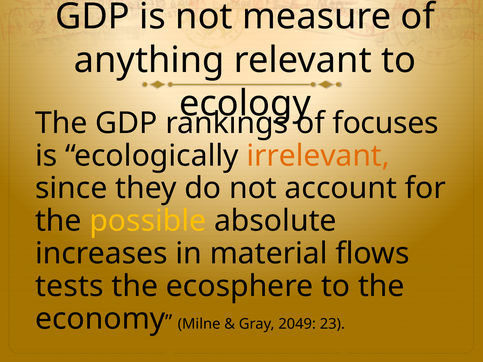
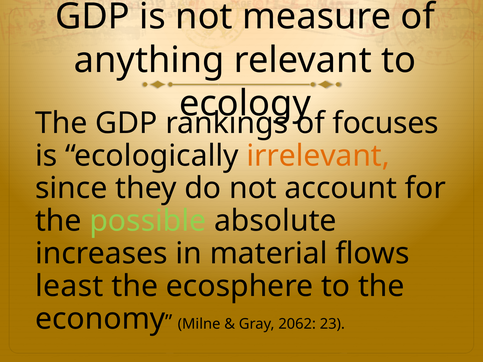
possible colour: yellow -> light green (148, 221)
tests: tests -> least (69, 286)
2049: 2049 -> 2062 (297, 324)
